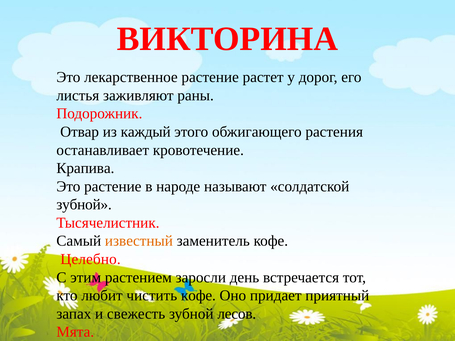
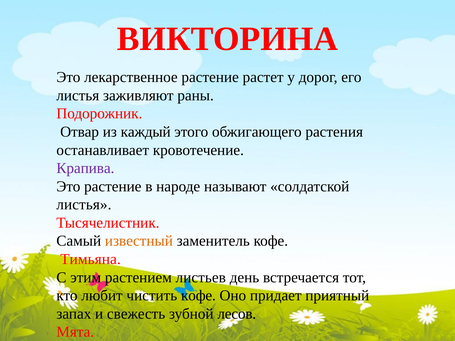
Крапива colour: black -> purple (85, 168)
зубной: зубной -> листья (84, 205)
Целебно: Целебно -> Тимьяна (91, 259)
заросли: заросли -> листьев (201, 278)
